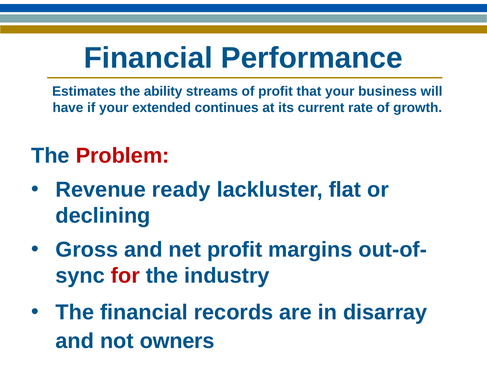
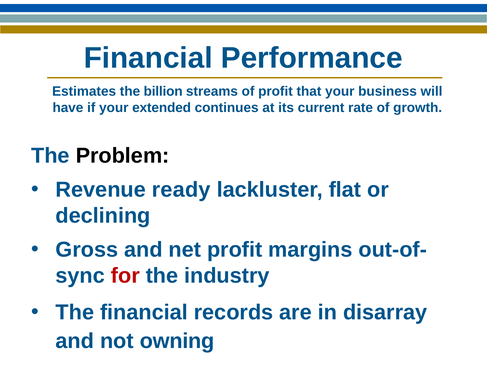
ability: ability -> billion (163, 91)
Problem colour: red -> black (123, 156)
owners: owners -> owning (177, 341)
